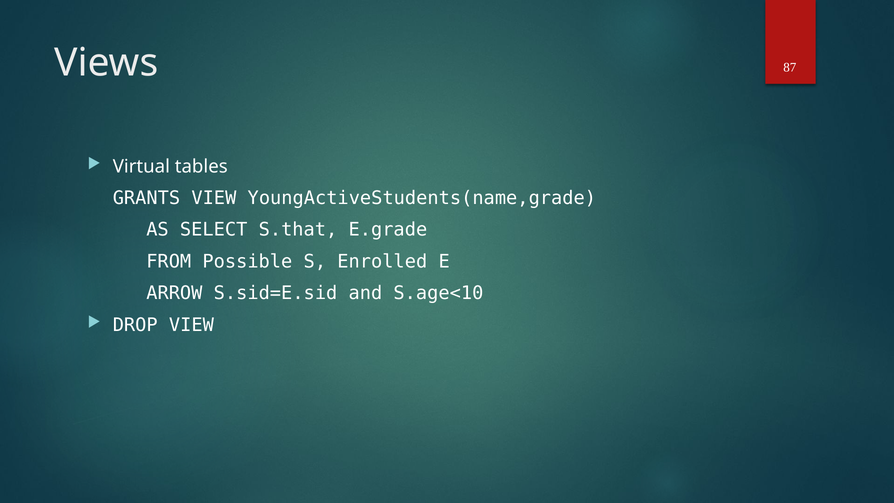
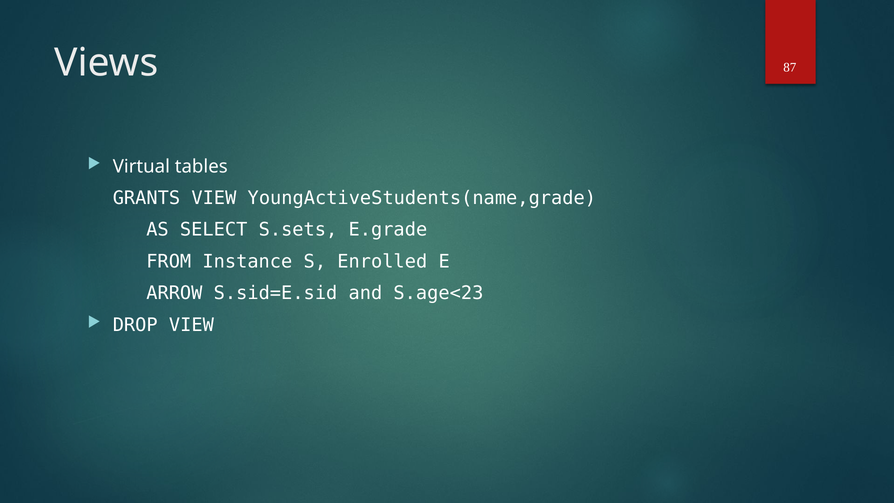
S.that: S.that -> S.sets (298, 230)
Possible: Possible -> Instance (247, 261)
S.age<10: S.age<10 -> S.age<23 (438, 293)
